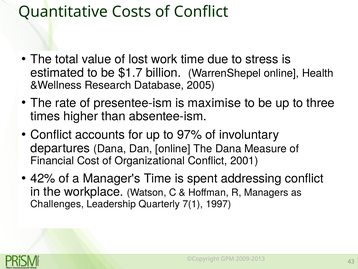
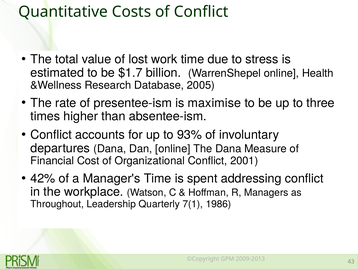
97%: 97% -> 93% (189, 134)
Challenges: Challenges -> Throughout (57, 204)
1997: 1997 -> 1986 (218, 204)
